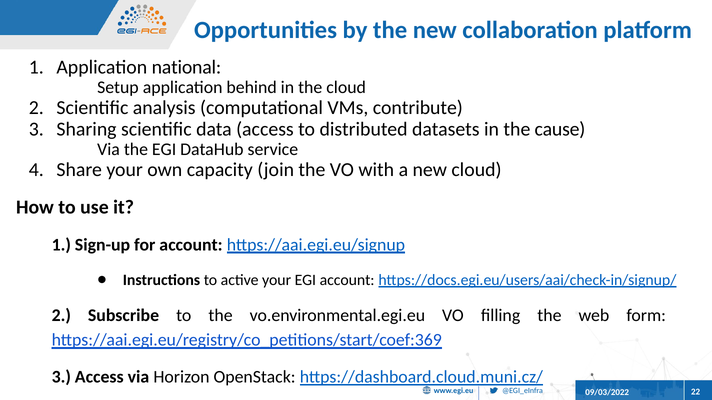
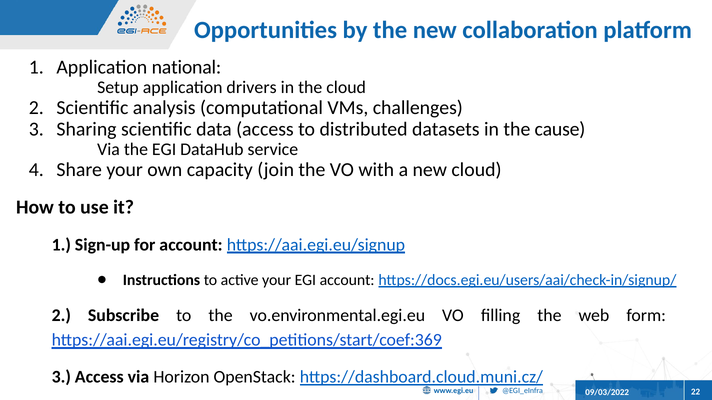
behind: behind -> drivers (252, 88)
contribute: contribute -> challenges (418, 108)
